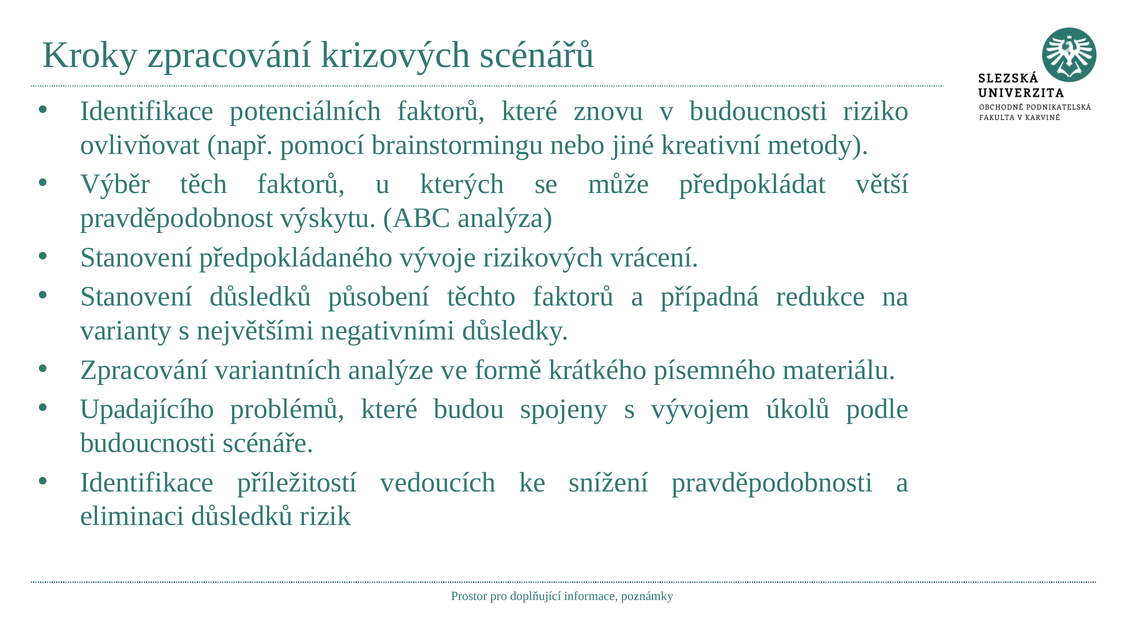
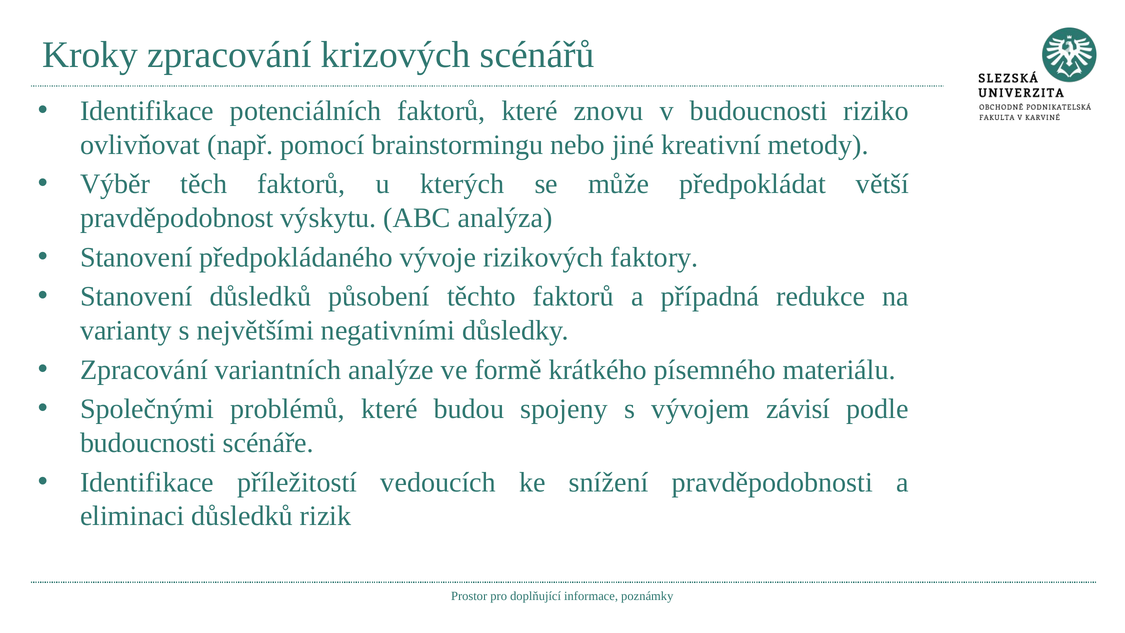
vrácení: vrácení -> faktory (654, 257)
Upadajícího: Upadajícího -> Společnými (147, 409)
úkolů: úkolů -> závisí (798, 409)
